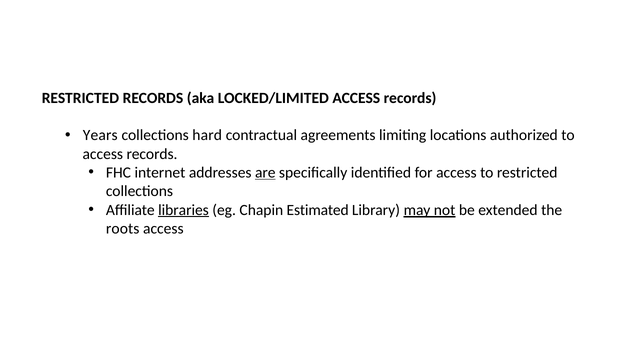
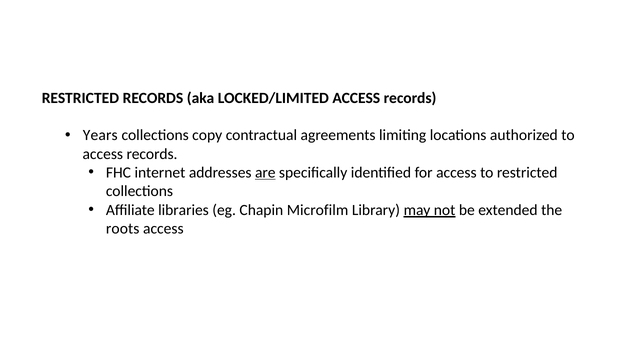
hard: hard -> copy (207, 135)
libraries underline: present -> none (183, 210)
Estimated: Estimated -> Microfilm (318, 210)
